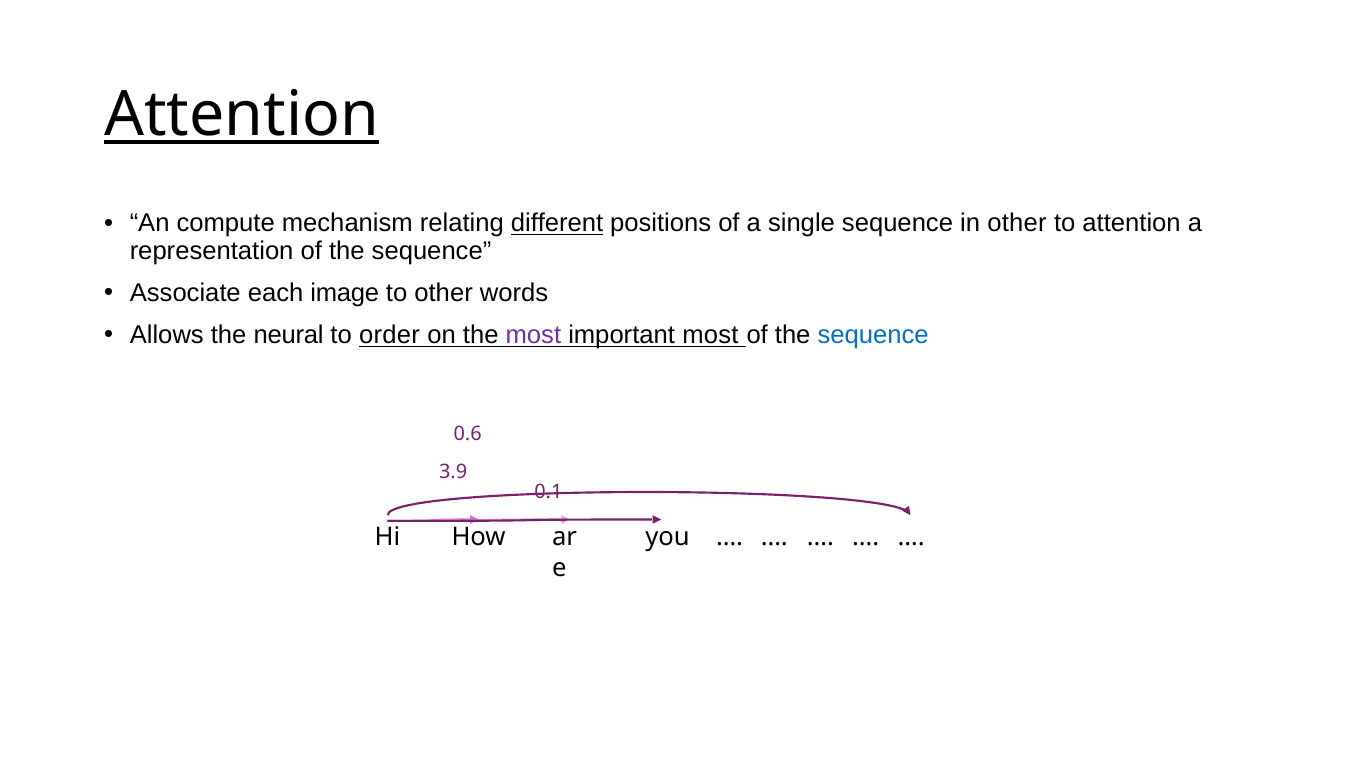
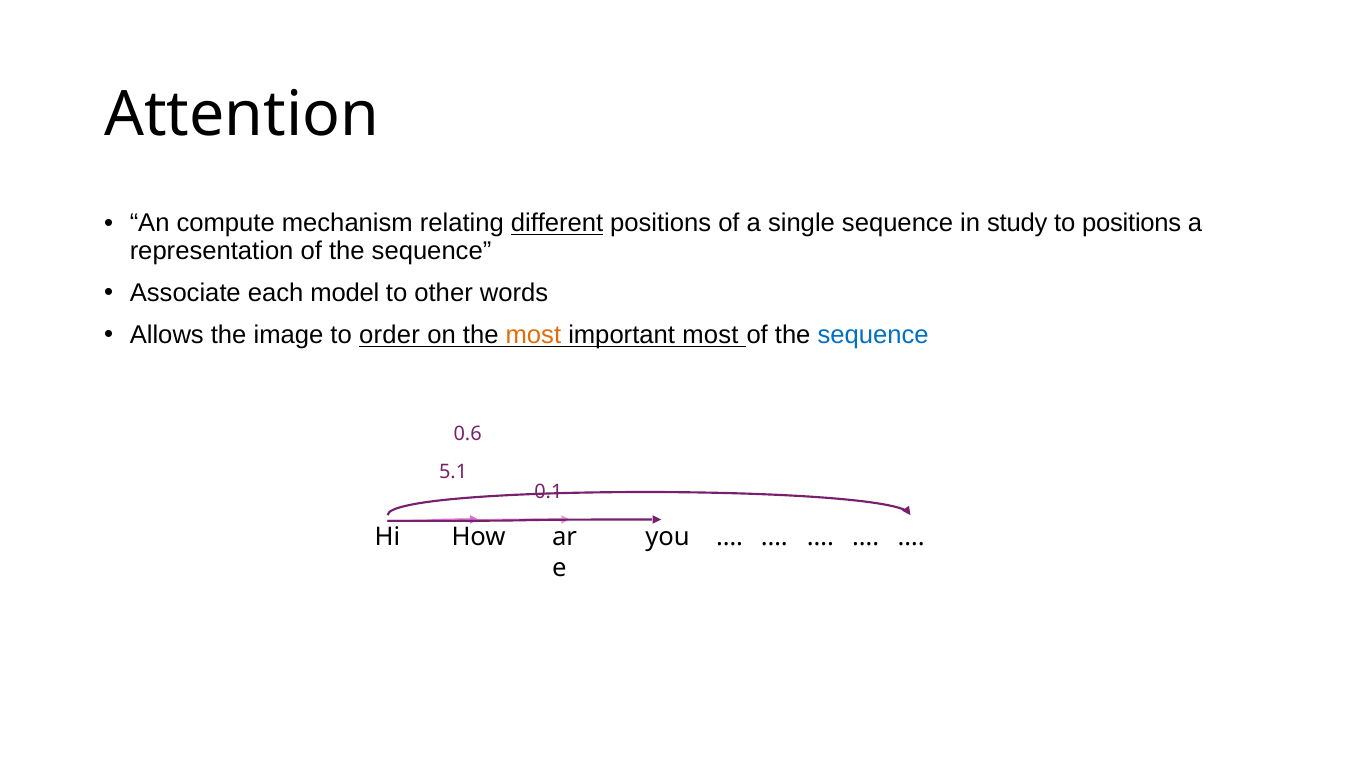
Attention underline: present -> none (241, 115)
in other: other -> study (1017, 224)
to attention: attention -> positions (1132, 224)
image: image -> model (345, 293)
neural: neural -> image (288, 335)
most colour: purple -> orange (533, 335)
3.9: 3.9 -> 5.1 (453, 472)
